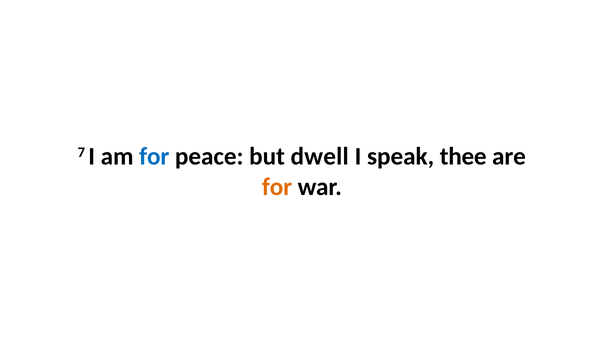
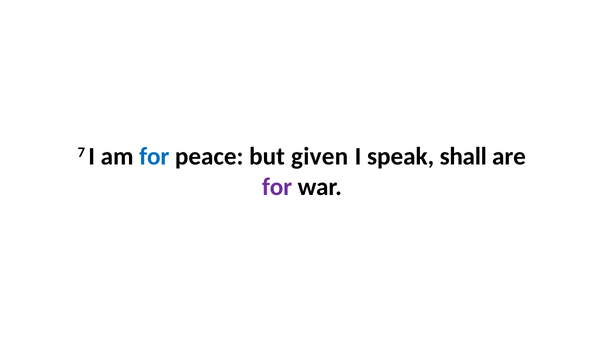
dwell: dwell -> given (320, 157)
thee: thee -> shall (463, 157)
for colour: orange -> purple (277, 187)
